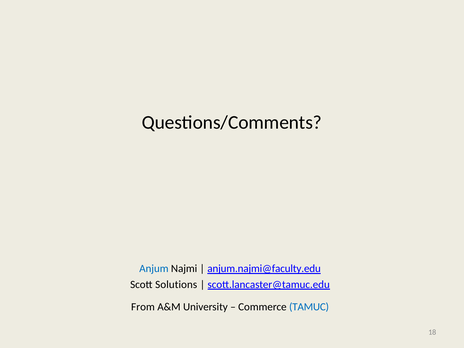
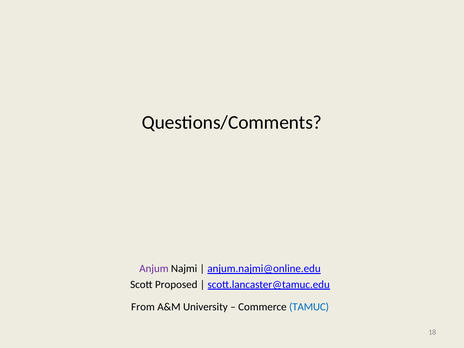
Anjum colour: blue -> purple (154, 269)
anjum.najmi@faculty.edu: anjum.najmi@faculty.edu -> anjum.najmi@online.edu (264, 269)
Solutions: Solutions -> Proposed (176, 284)
